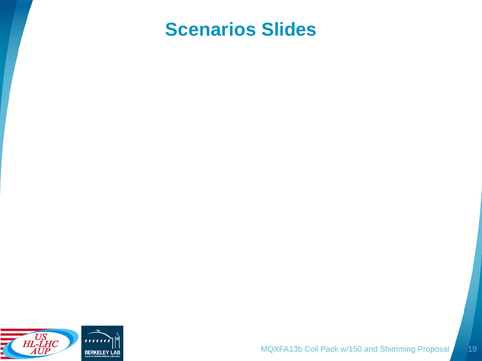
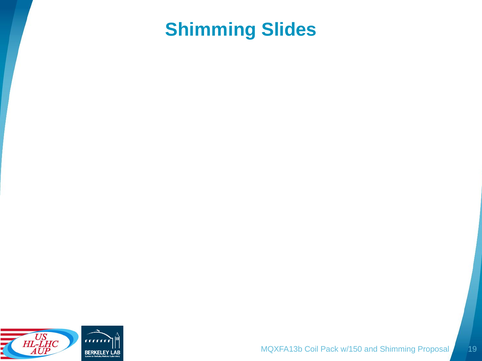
Scenarios: Scenarios -> Shimming (211, 30)
